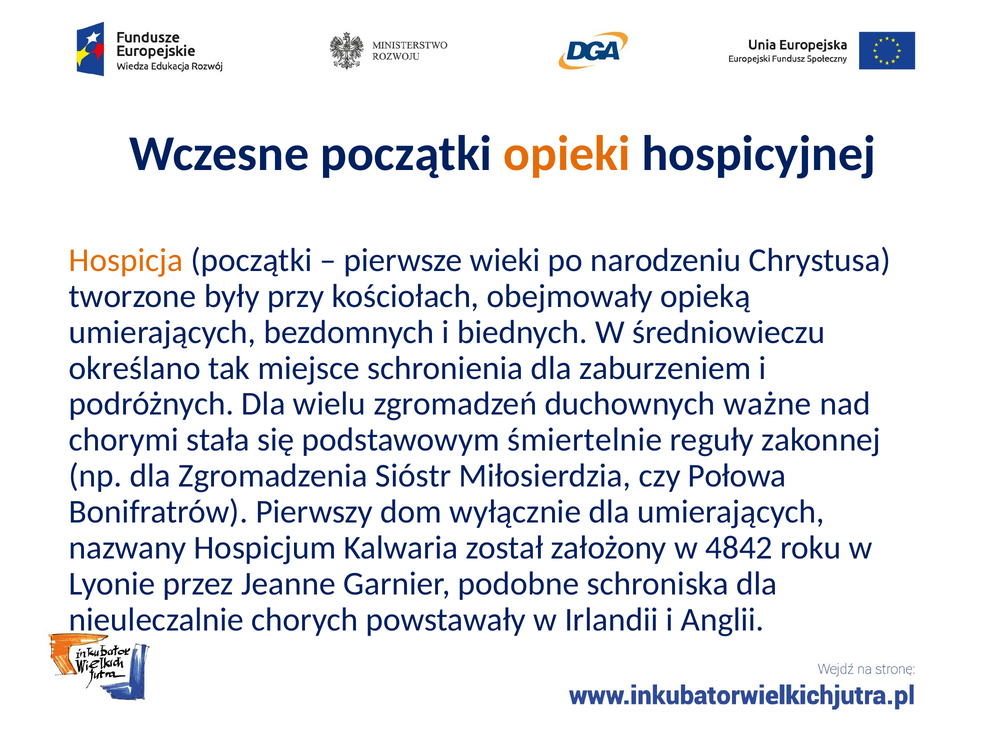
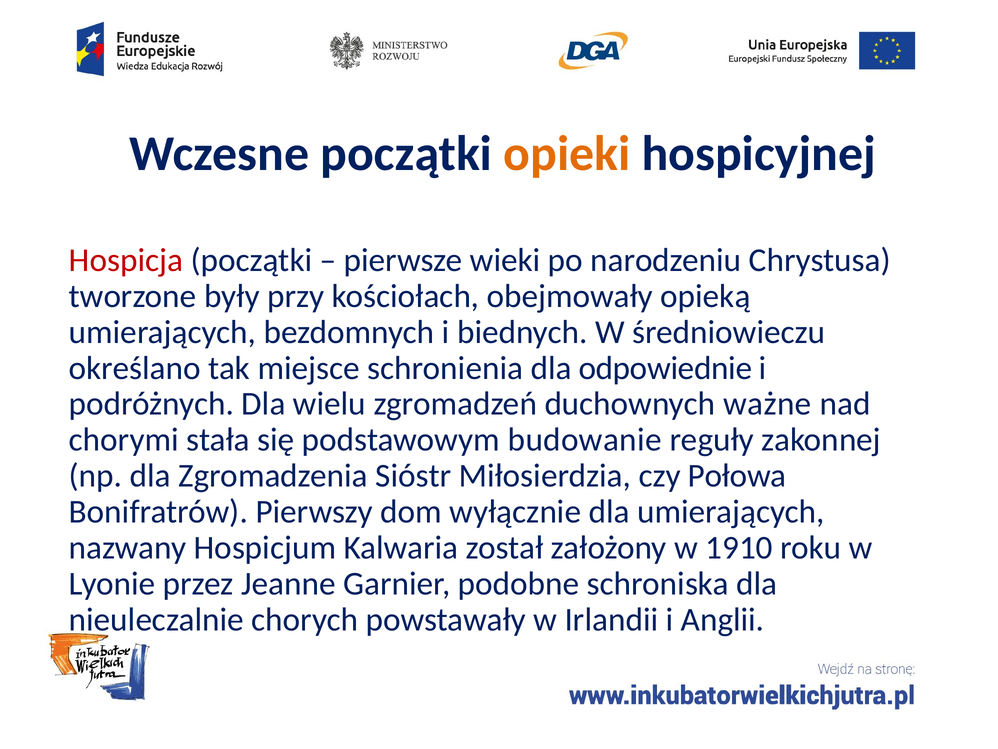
Hospicja colour: orange -> red (126, 260)
zaburzeniem: zaburzeniem -> odpowiednie (665, 368)
śmiertelnie: śmiertelnie -> budowanie (585, 440)
4842: 4842 -> 1910 (739, 547)
